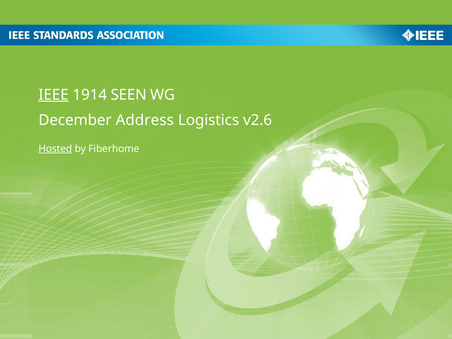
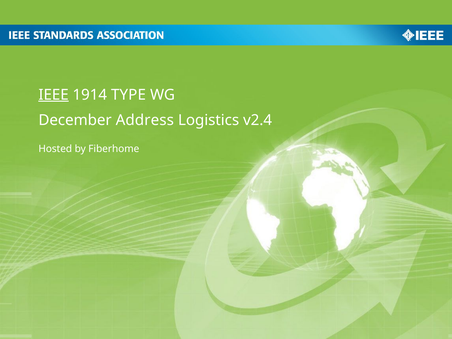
SEEN: SEEN -> TYPE (128, 95)
v2.6: v2.6 -> v2.4 (258, 120)
Hosted underline: present -> none (55, 149)
